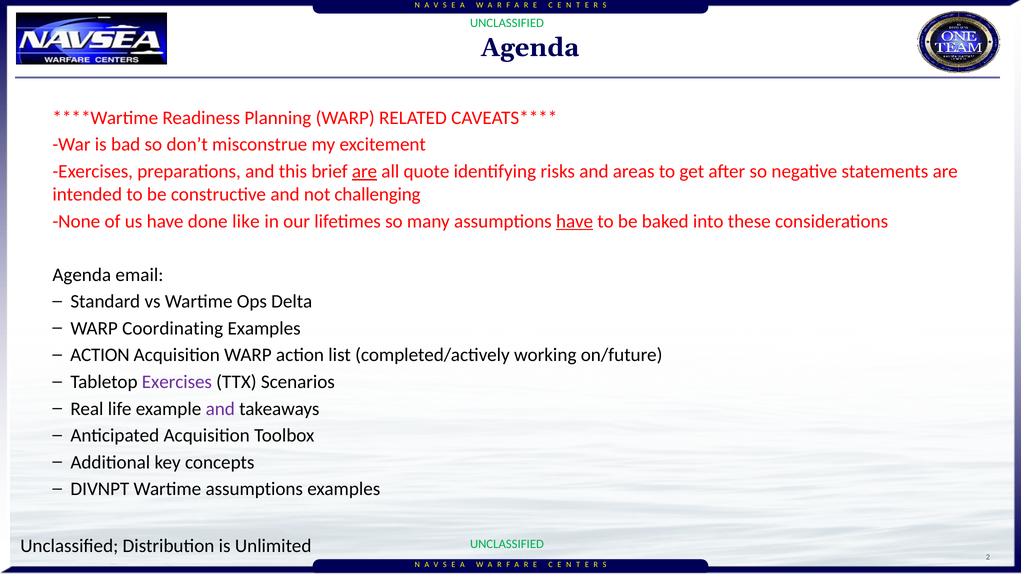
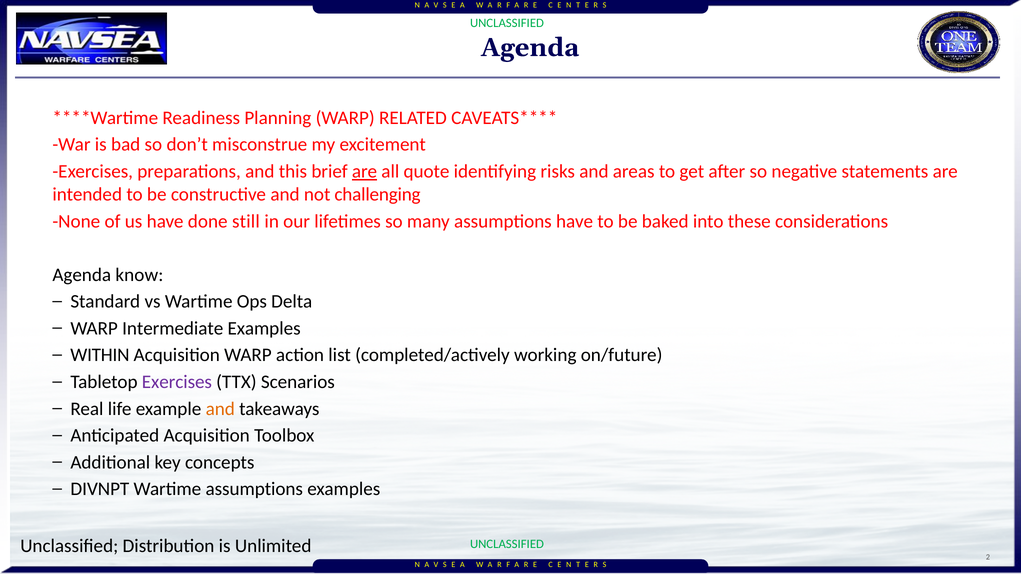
like: like -> still (246, 221)
have underline: present -> none (575, 221)
email: email -> know (139, 275)
Coordinating: Coordinating -> Intermediate (173, 329)
ACTION: ACTION -> WITHIN (100, 355)
and colour: purple -> orange (220, 409)
